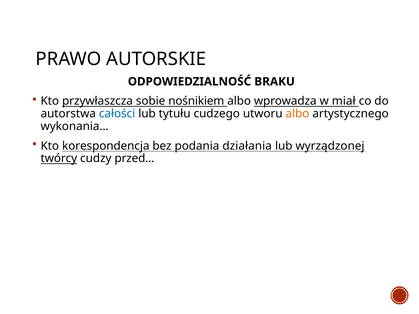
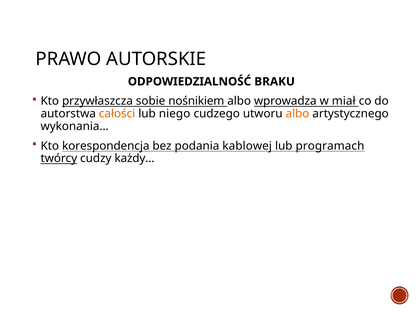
całości colour: blue -> orange (117, 114)
tytułu: tytułu -> niego (175, 114)
działania: działania -> kablowej (247, 146)
wyrządzonej: wyrządzonej -> programach (330, 146)
przed…: przed… -> każdy… (135, 159)
